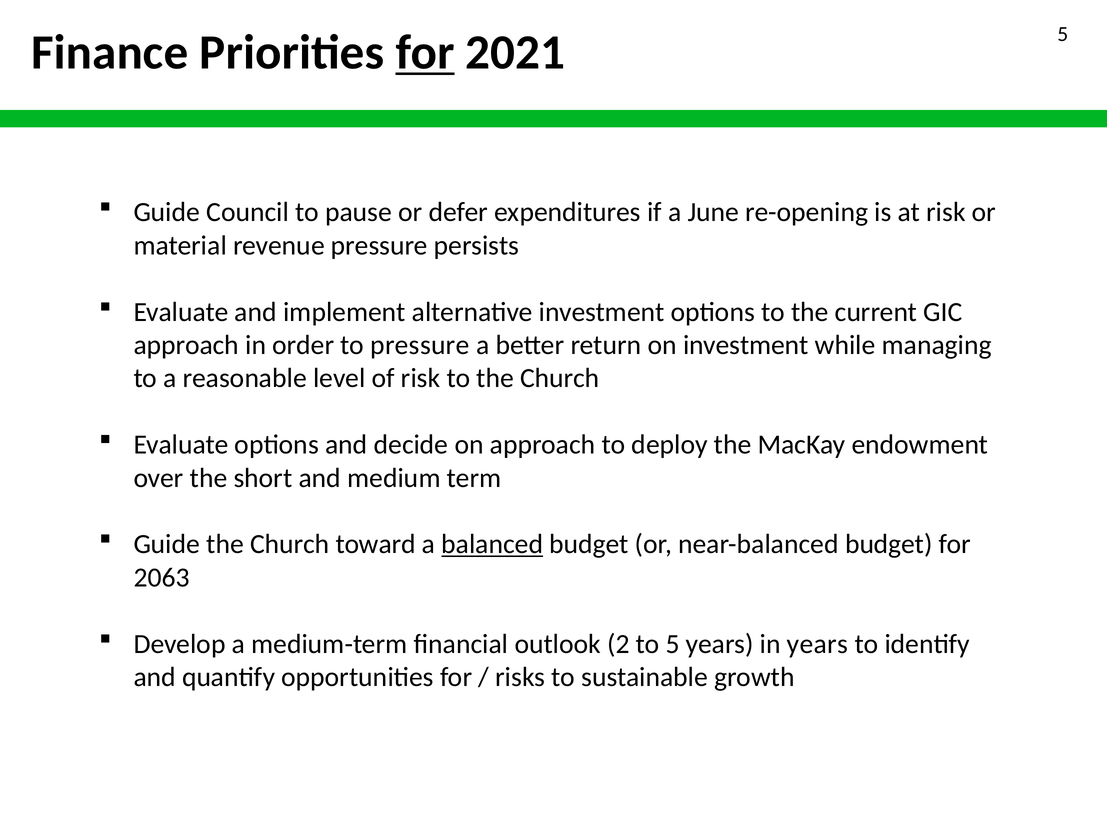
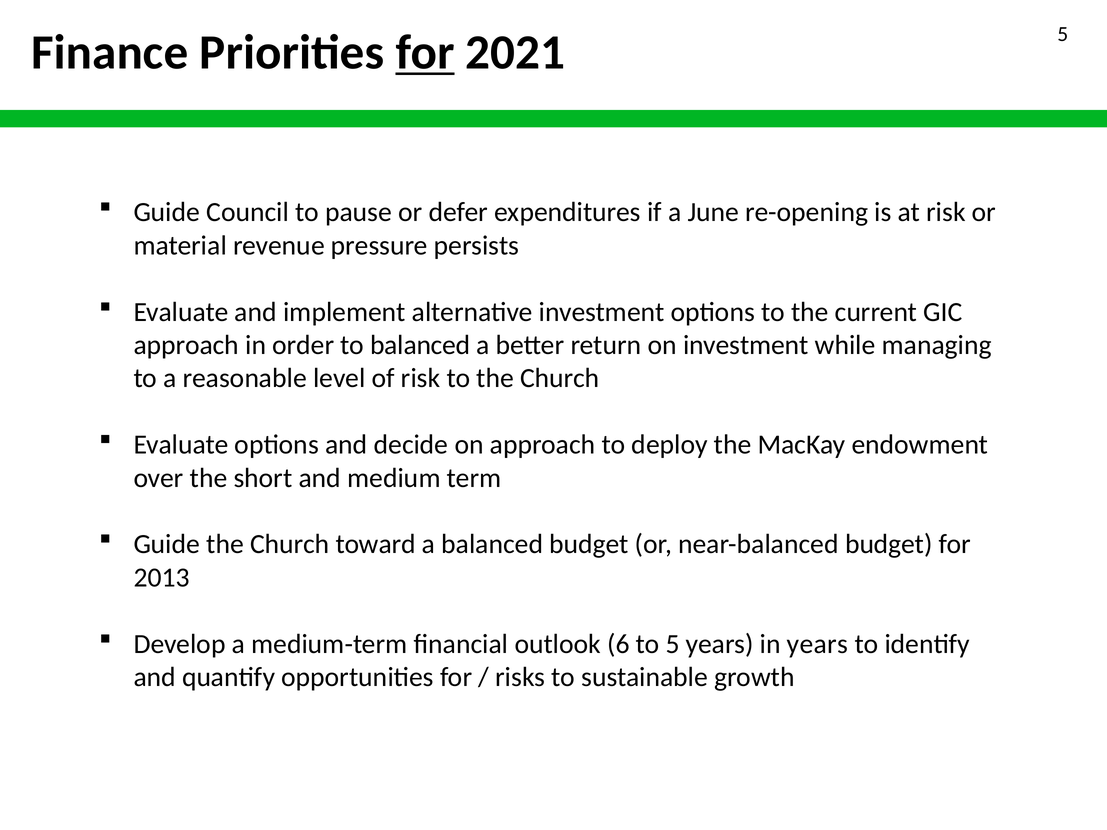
to pressure: pressure -> balanced (420, 345)
balanced underline: present -> none (492, 544)
2063: 2063 -> 2013 (162, 578)
2: 2 -> 6 (618, 644)
